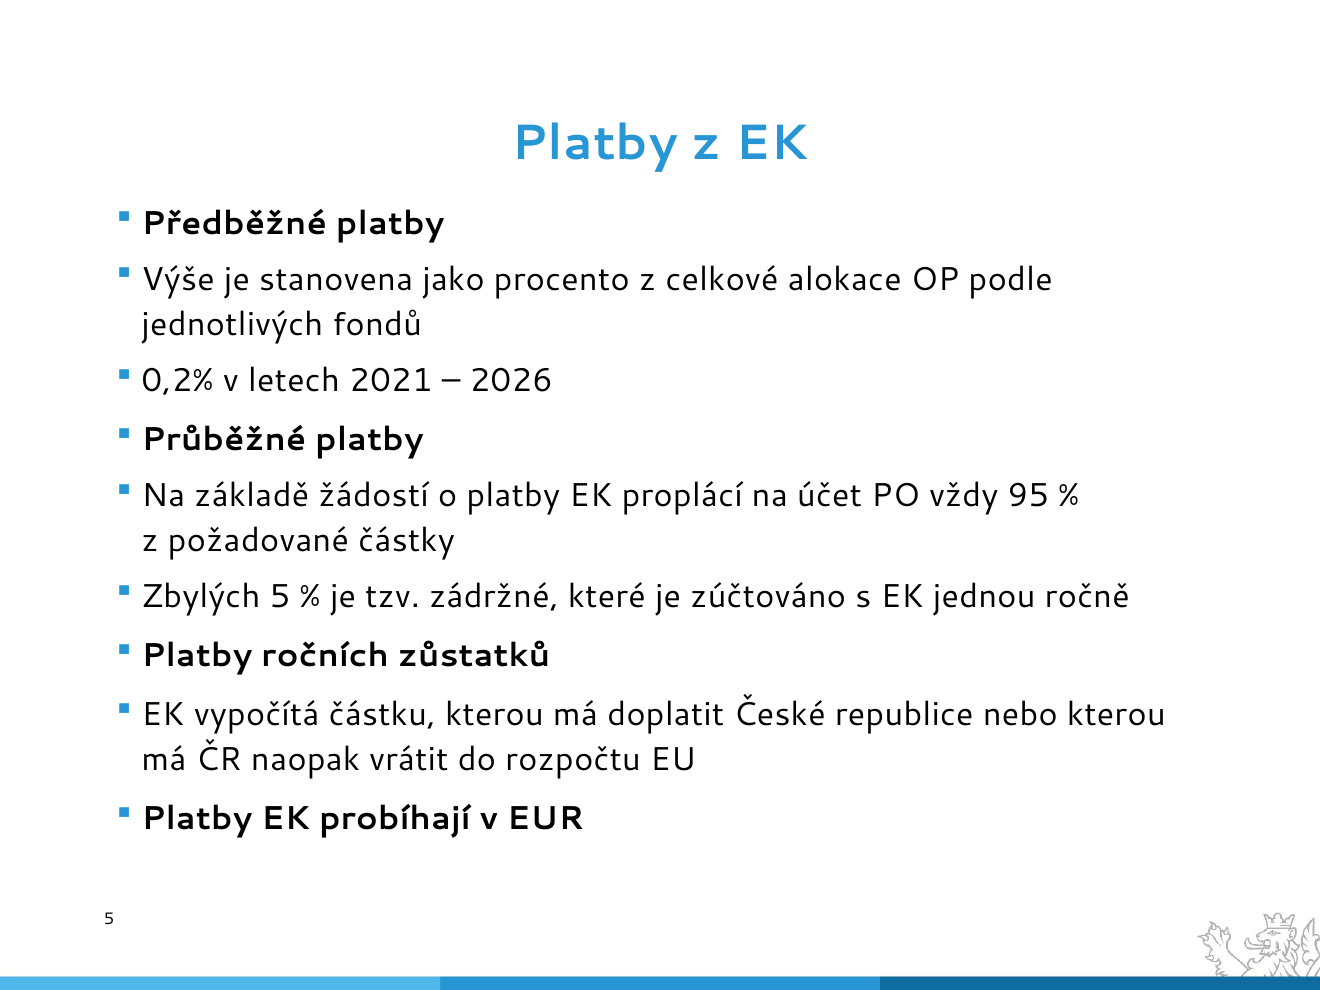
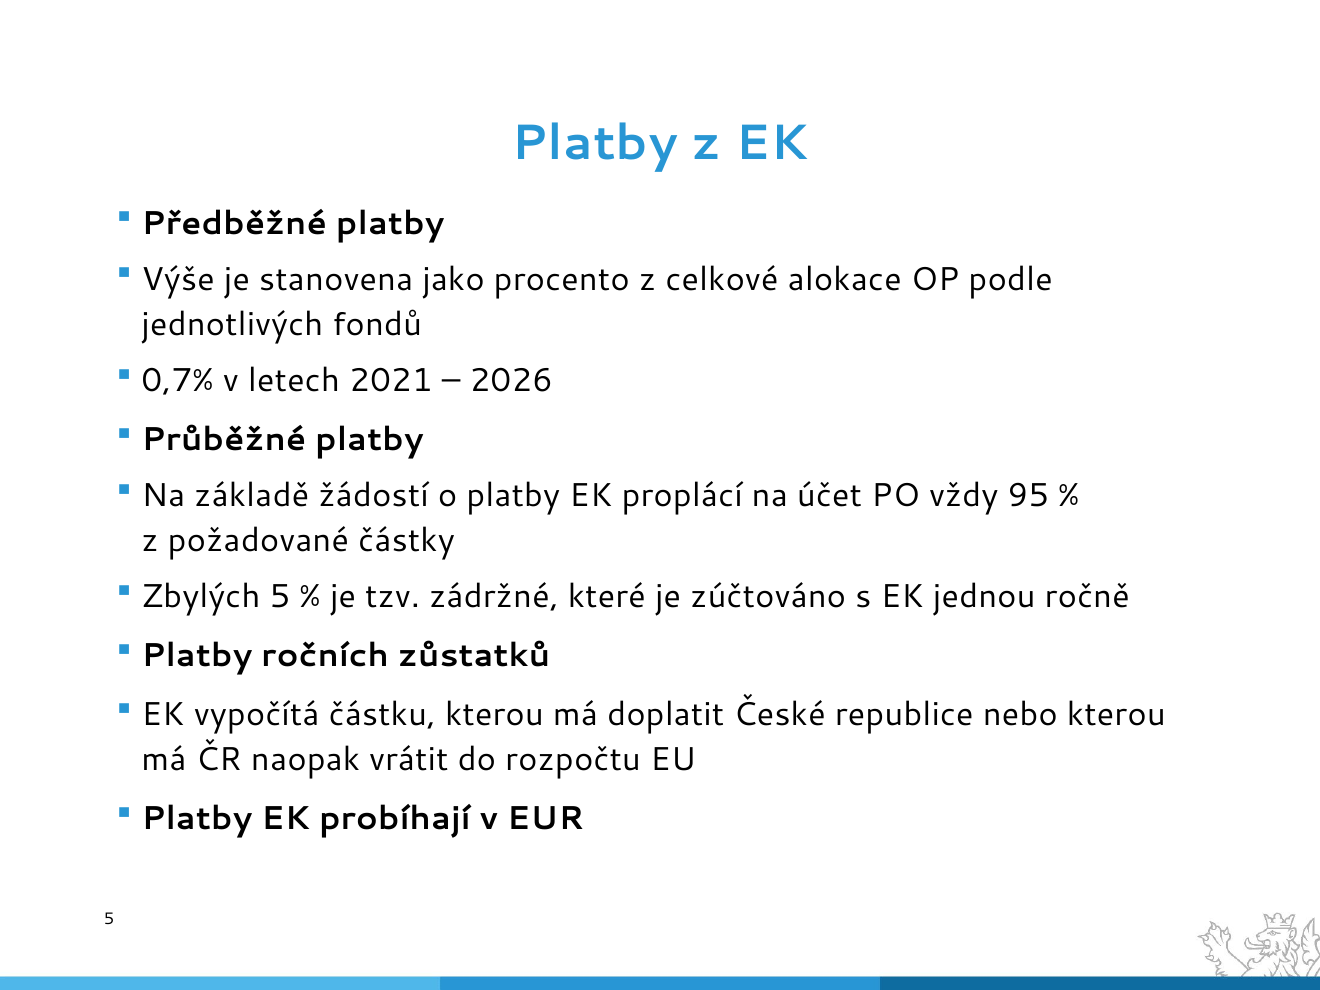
0,2%: 0,2% -> 0,7% (178, 381)
